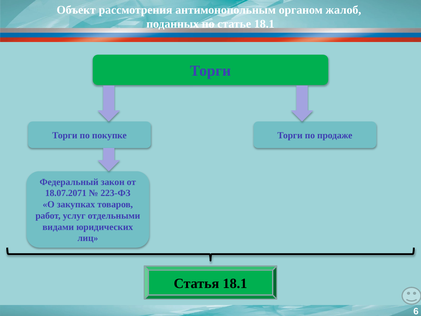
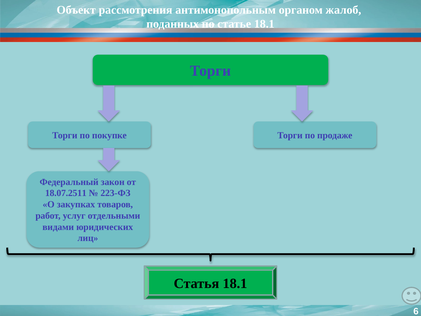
18.07.2071: 18.07.2071 -> 18.07.2511 (66, 193)
